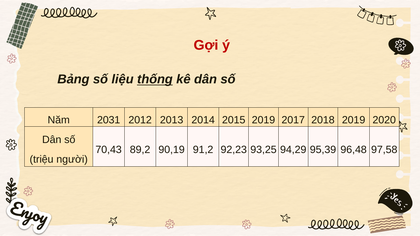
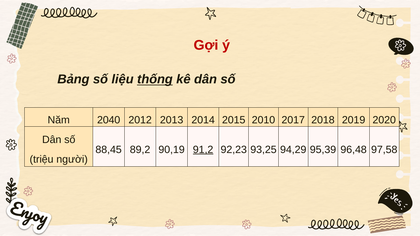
2031: 2031 -> 2040 (109, 120)
2015 2019: 2019 -> 2010 (263, 120)
70,43: 70,43 -> 88,45 (109, 150)
91,2 underline: none -> present (203, 150)
